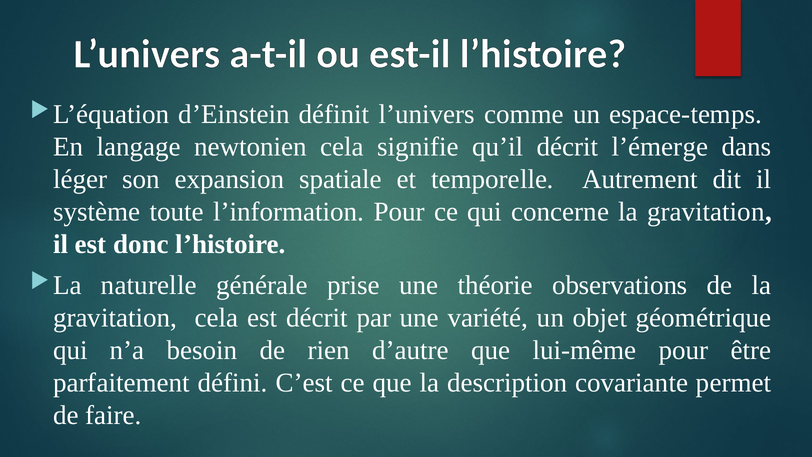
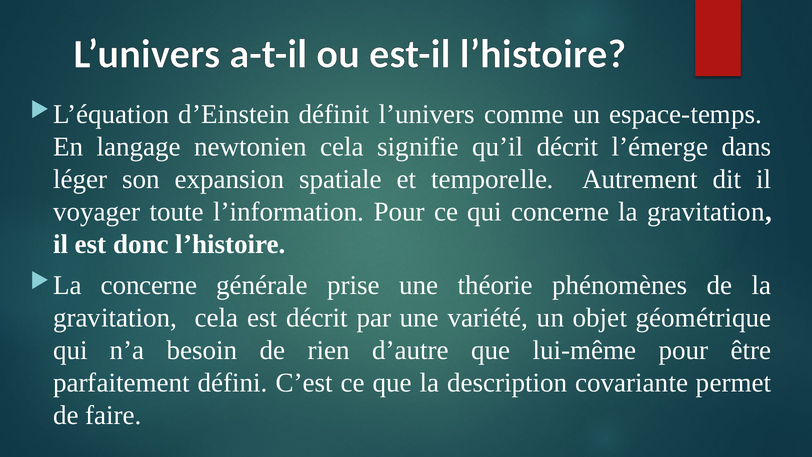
système: système -> voyager (97, 212)
naturelle: naturelle -> concerne (149, 285)
observations: observations -> phénomènes (620, 285)
